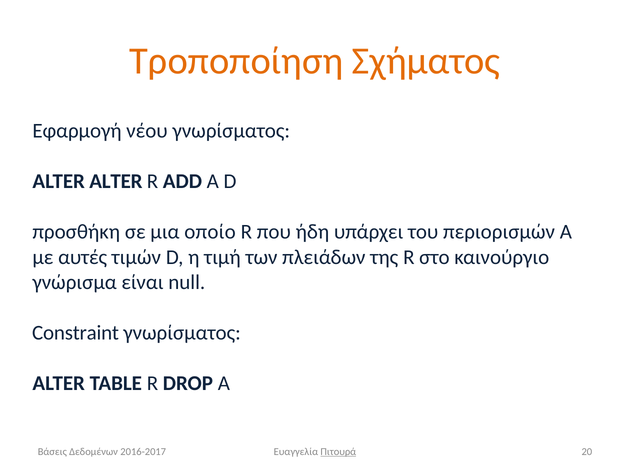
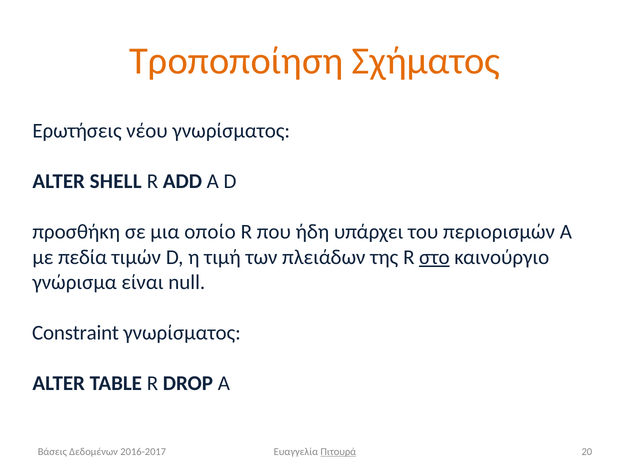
Εφαρμογή: Εφαρμογή -> Ερωτήσεις (77, 131)
ALTER ALTER: ALTER -> SHELL (116, 181)
αυτές: αυτές -> πεδία (83, 257)
στο underline: none -> present (434, 257)
